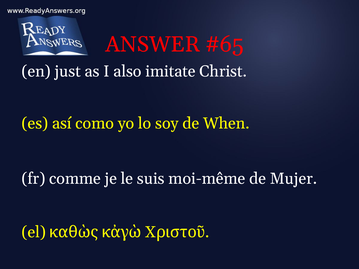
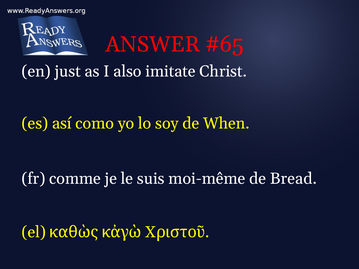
Mujer: Mujer -> Bread (294, 179)
